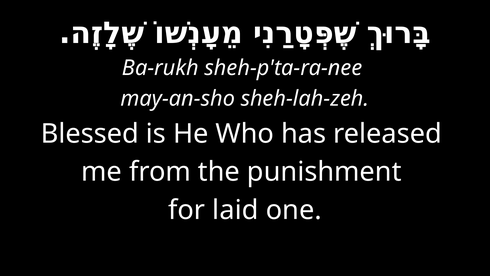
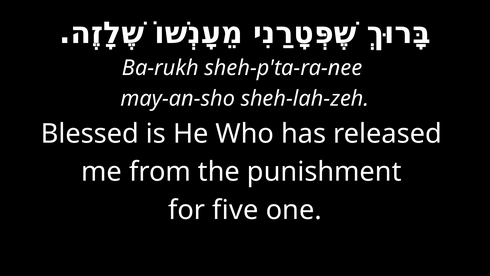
laid: laid -> five (235, 210)
